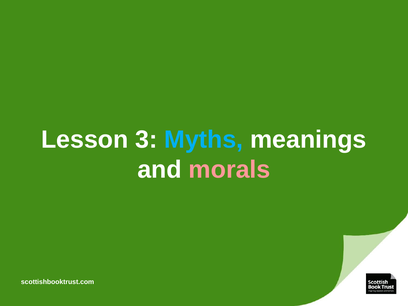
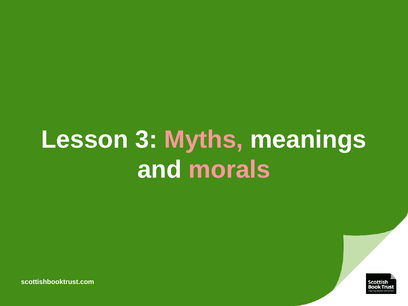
Myths colour: light blue -> pink (204, 140)
